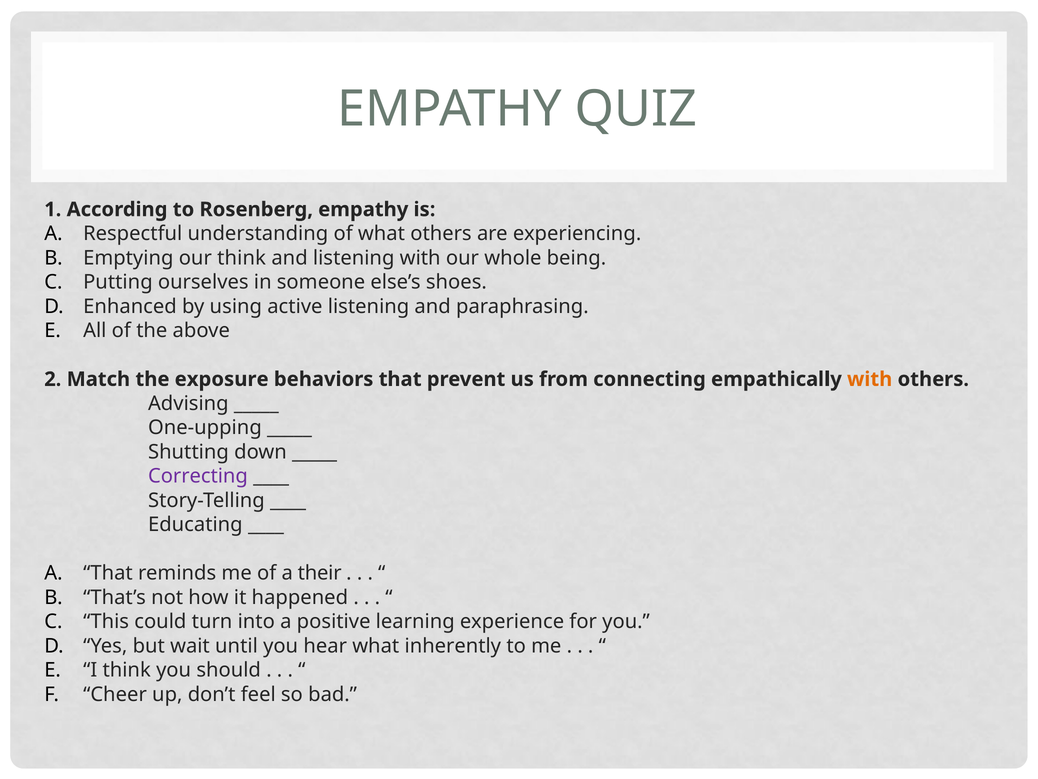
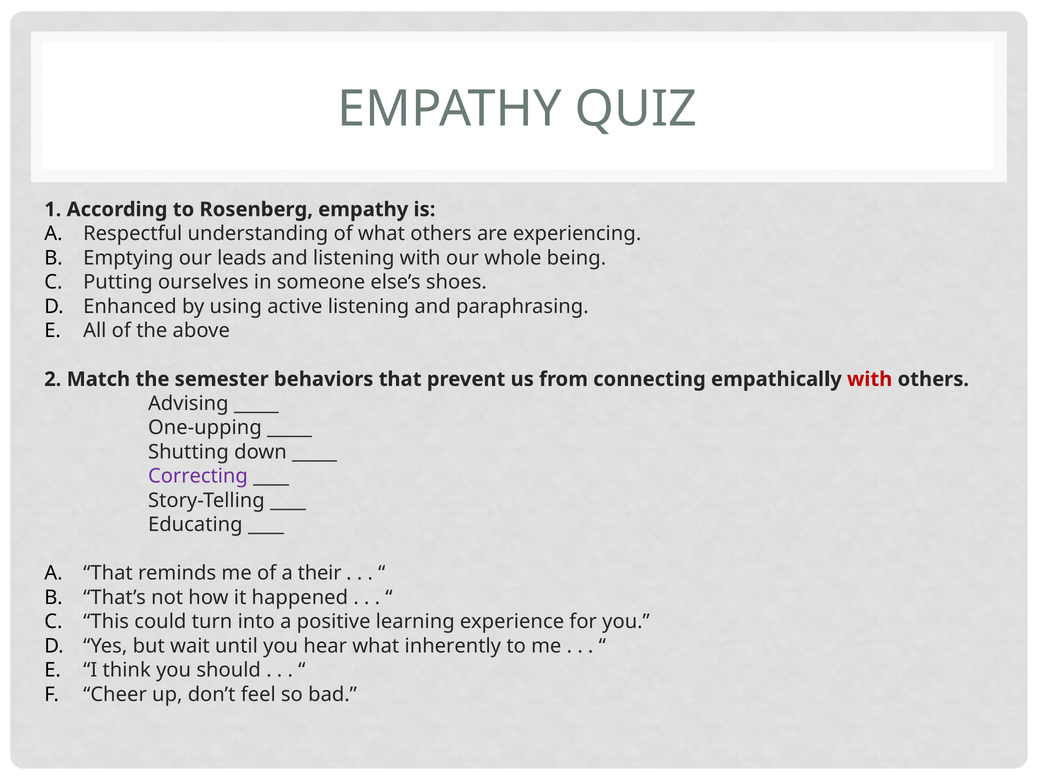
our think: think -> leads (242, 258)
exposure: exposure -> semester (222, 379)
with colour: orange -> red (870, 379)
